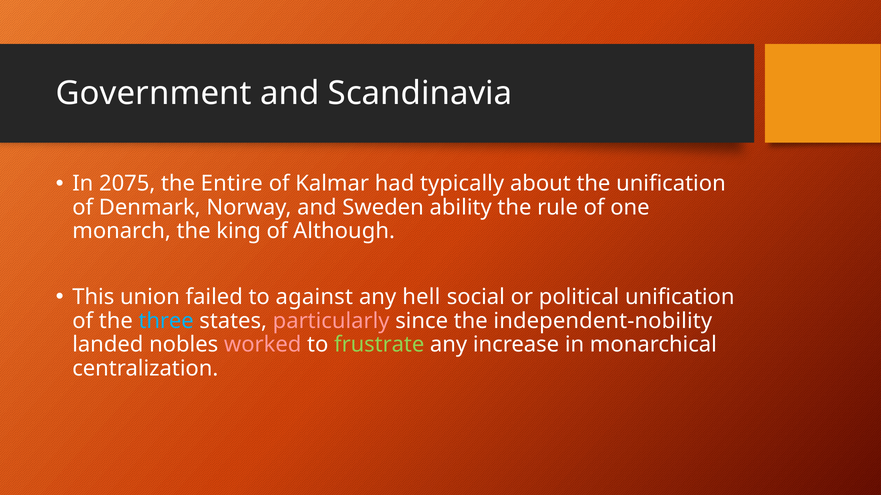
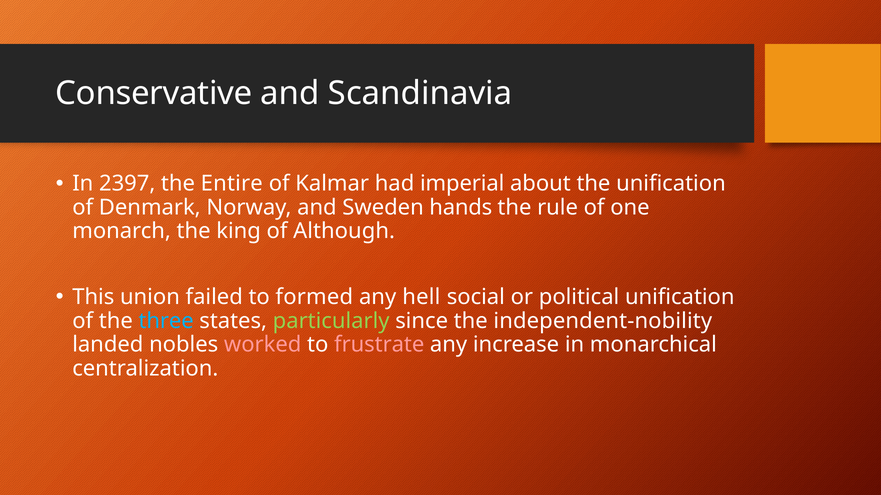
Government: Government -> Conservative (154, 93)
2075: 2075 -> 2397 (127, 184)
typically: typically -> imperial (462, 184)
ability: ability -> hands (461, 208)
against: against -> formed (314, 297)
particularly colour: pink -> light green (331, 321)
frustrate colour: light green -> pink (379, 345)
